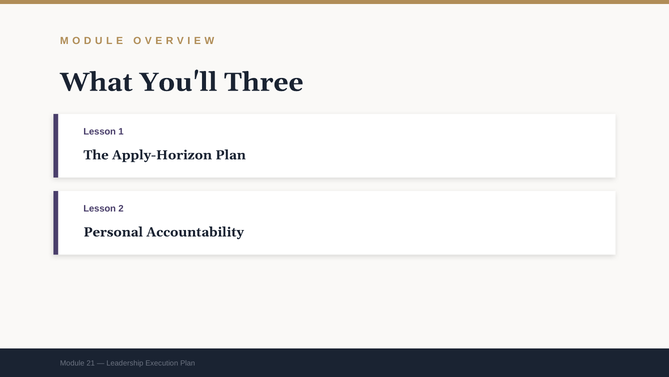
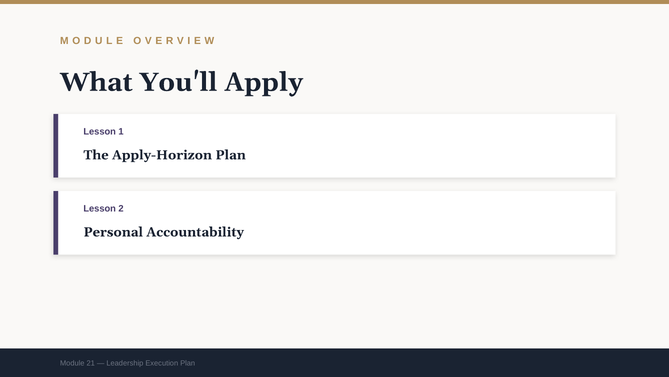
Three: Three -> Apply (264, 82)
